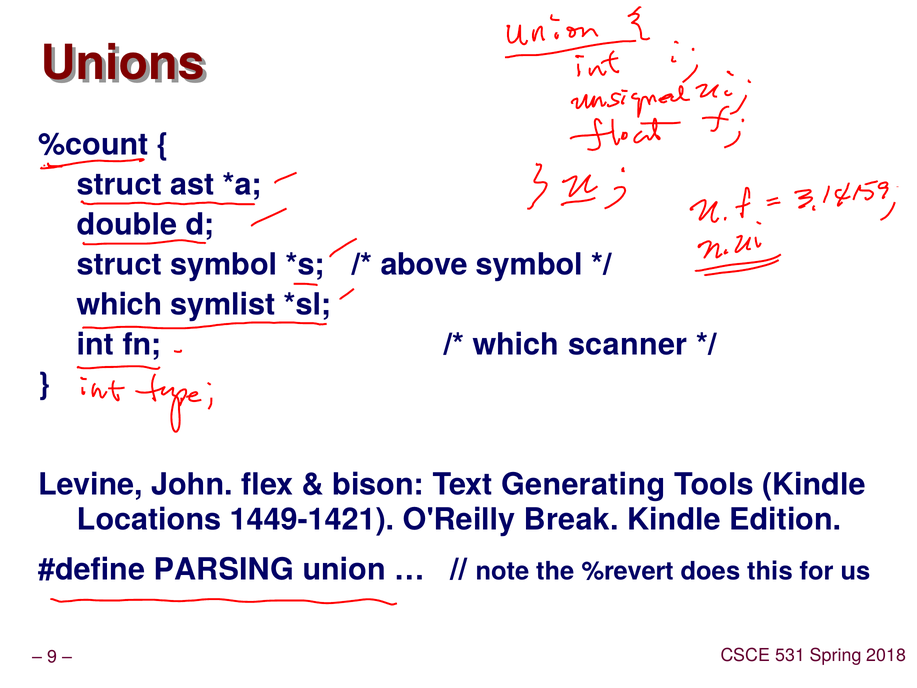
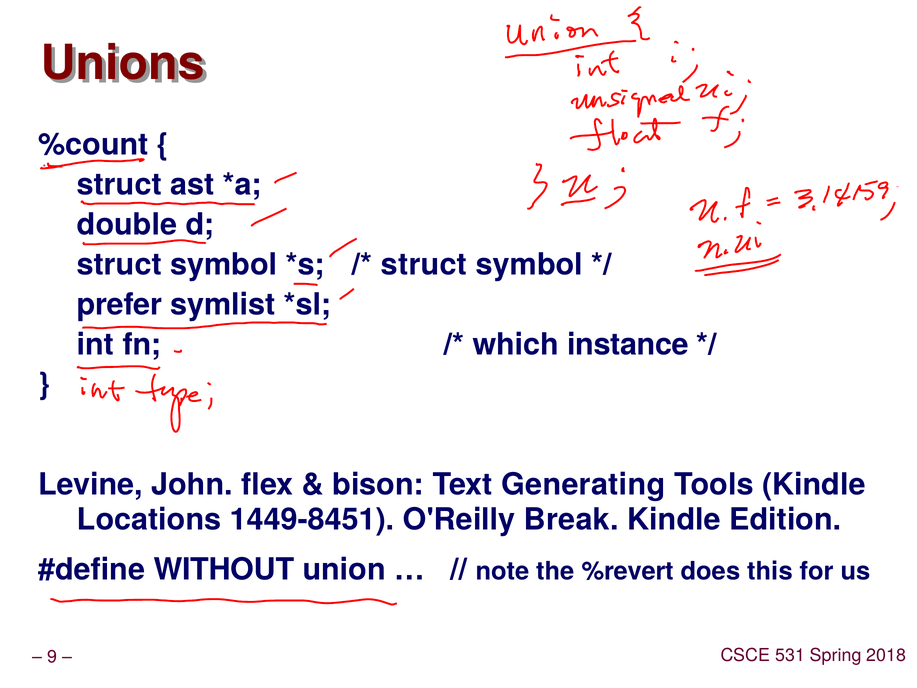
above: above -> struct (424, 264)
which: which -> prefer (119, 304)
scanner: scanner -> instance (628, 344)
1449-1421: 1449-1421 -> 1449-8451 (312, 519)
PARSING: PARSING -> WITHOUT (224, 569)
